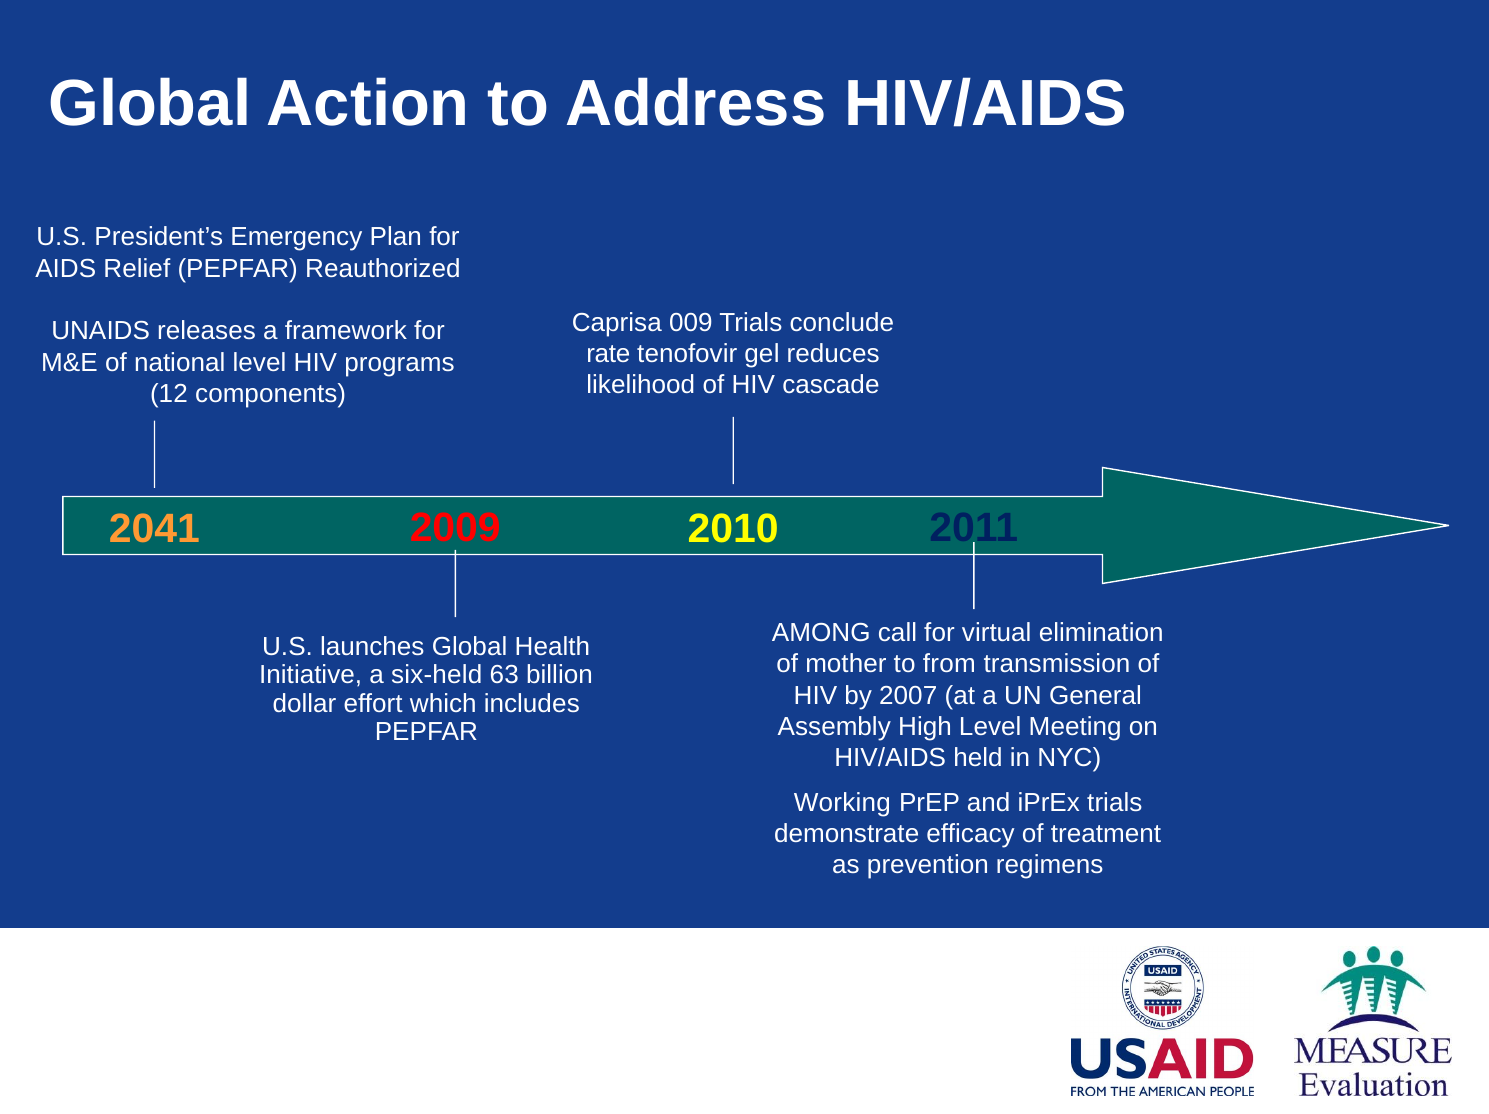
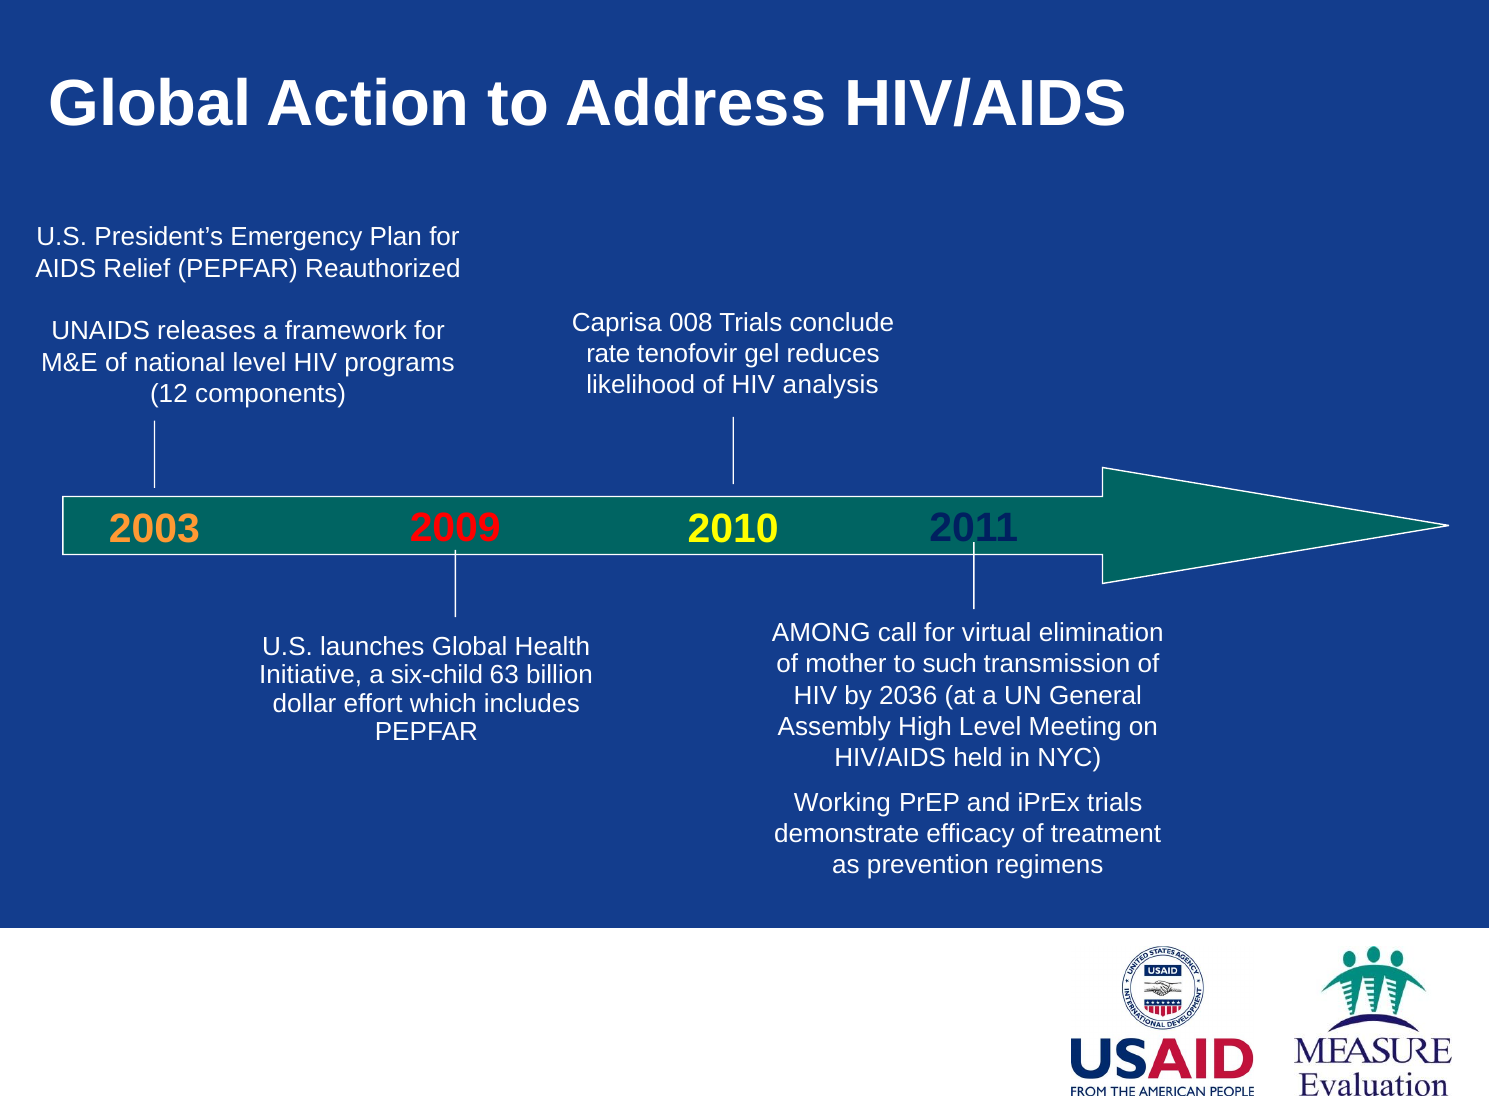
009: 009 -> 008 (691, 322)
cascade: cascade -> analysis (831, 385)
2041: 2041 -> 2003 (154, 529)
from: from -> such (950, 664)
six-held: six-held -> six-child (437, 675)
2007: 2007 -> 2036 (908, 695)
